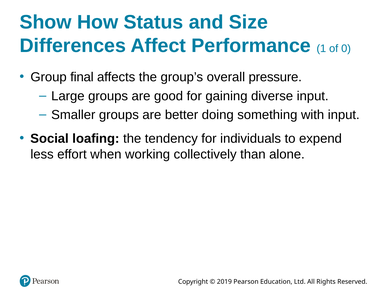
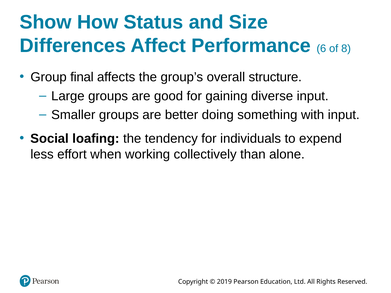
1: 1 -> 6 (321, 49)
0: 0 -> 8 (346, 49)
pressure: pressure -> structure (275, 77)
